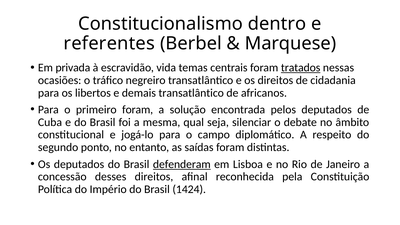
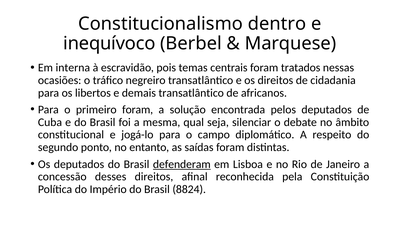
referentes: referentes -> inequívoco (109, 43)
privada: privada -> interna (73, 68)
vida: vida -> pois (166, 68)
tratados underline: present -> none (301, 68)
1424: 1424 -> 8824 (189, 189)
